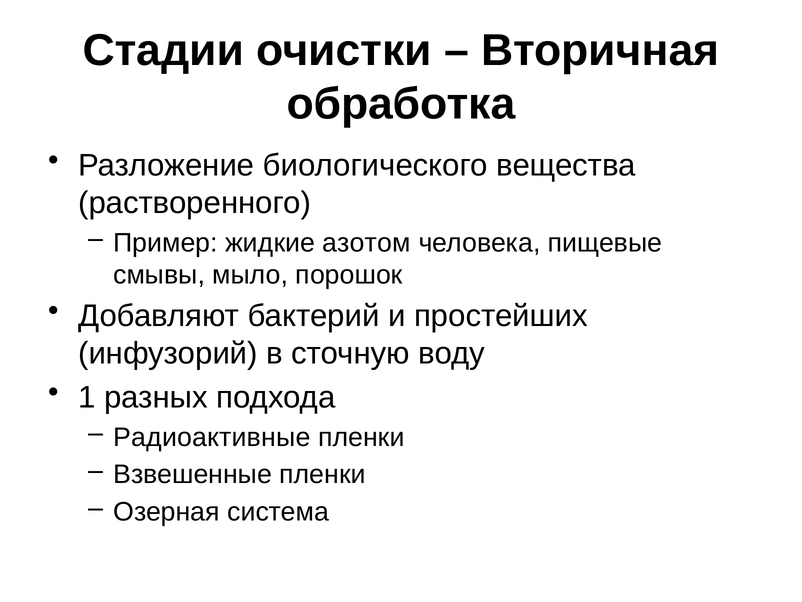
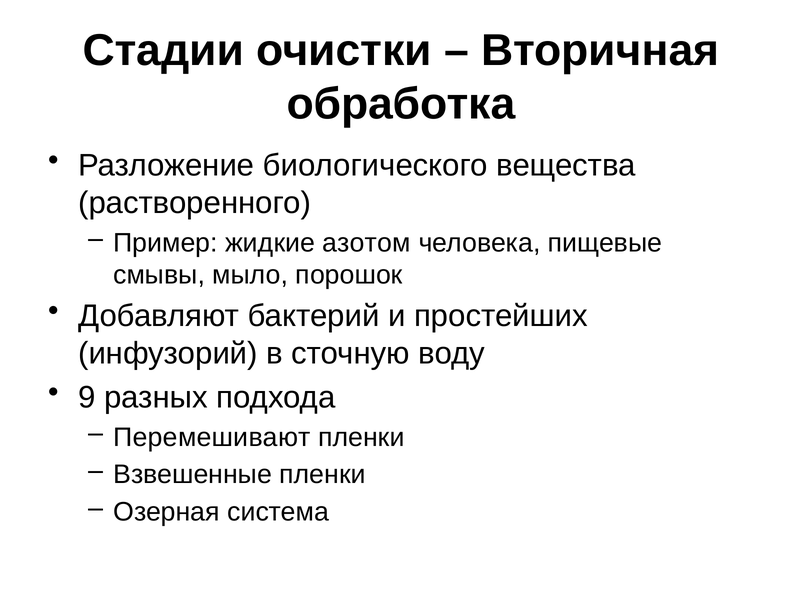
1: 1 -> 9 (87, 397)
Радиоактивные: Радиоактивные -> Перемешивают (212, 437)
